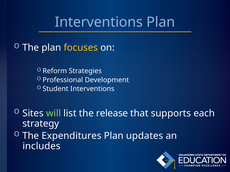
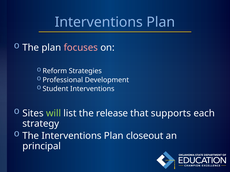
focuses colour: yellow -> pink (81, 48)
The Expenditures: Expenditures -> Interventions (72, 136)
updates: updates -> closeout (145, 136)
includes: includes -> principal (42, 146)
